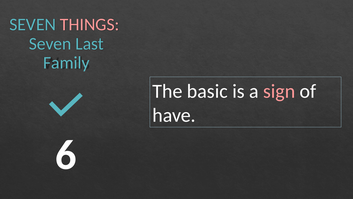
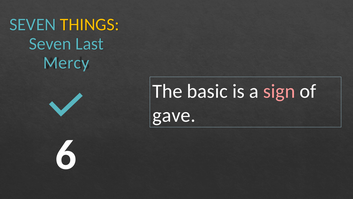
THINGS colour: pink -> yellow (90, 25)
Family: Family -> Mercy (66, 63)
have: have -> gave (174, 115)
